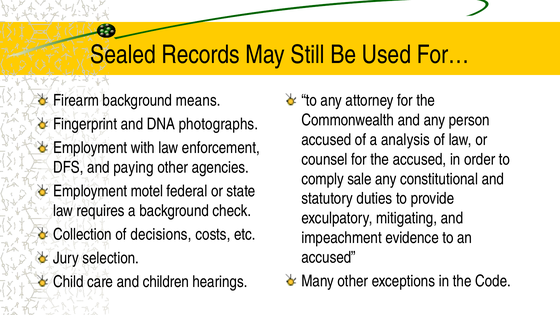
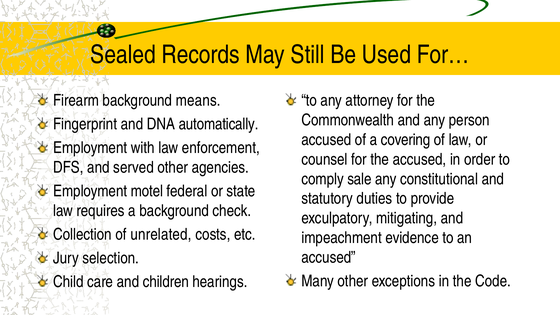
photographs: photographs -> automatically (219, 124)
analysis: analysis -> covering (406, 140)
paying: paying -> served (134, 168)
decisions: decisions -> unrelated (161, 235)
